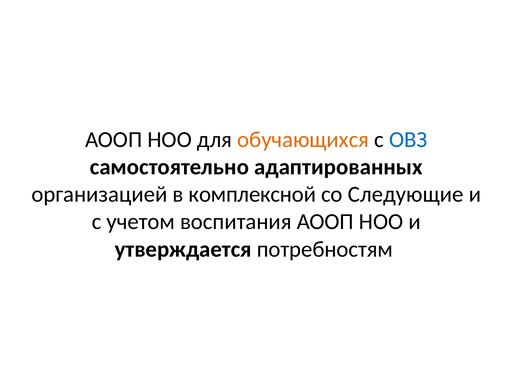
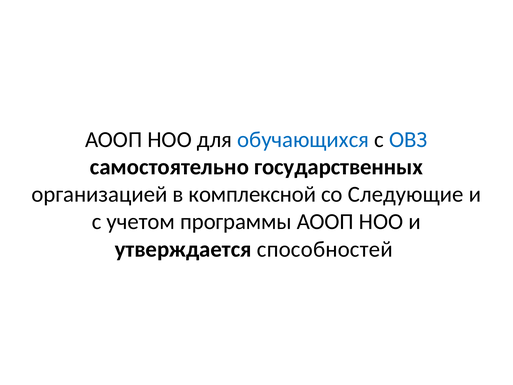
обучающихся colour: orange -> blue (303, 140)
адаптированных: адаптированных -> государственных (338, 167)
воспитания: воспитания -> программы (236, 222)
потребностям: потребностям -> способностей (325, 249)
